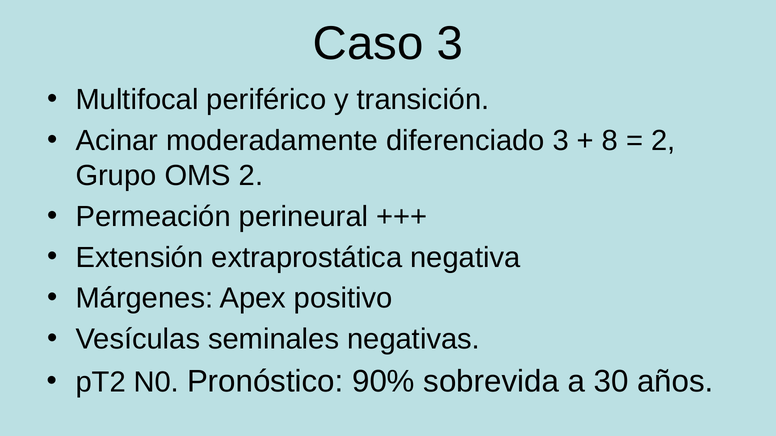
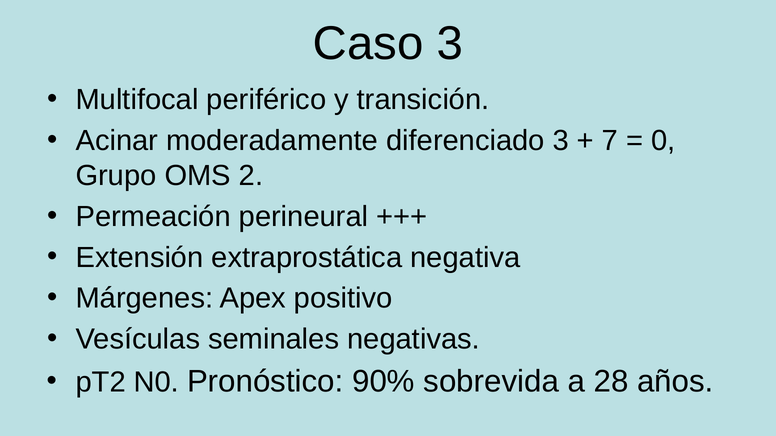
8: 8 -> 7 (610, 141)
2: 2 -> 0 (663, 141)
30: 30 -> 28 (611, 382)
